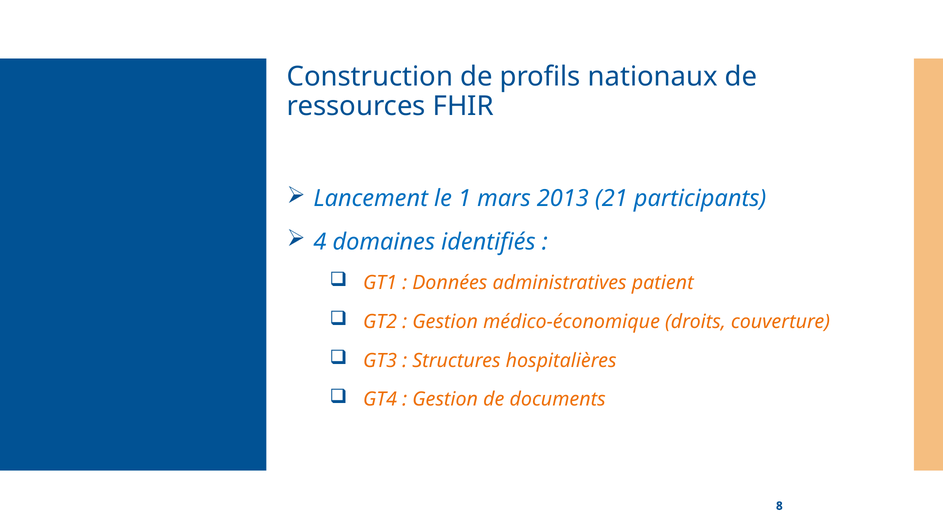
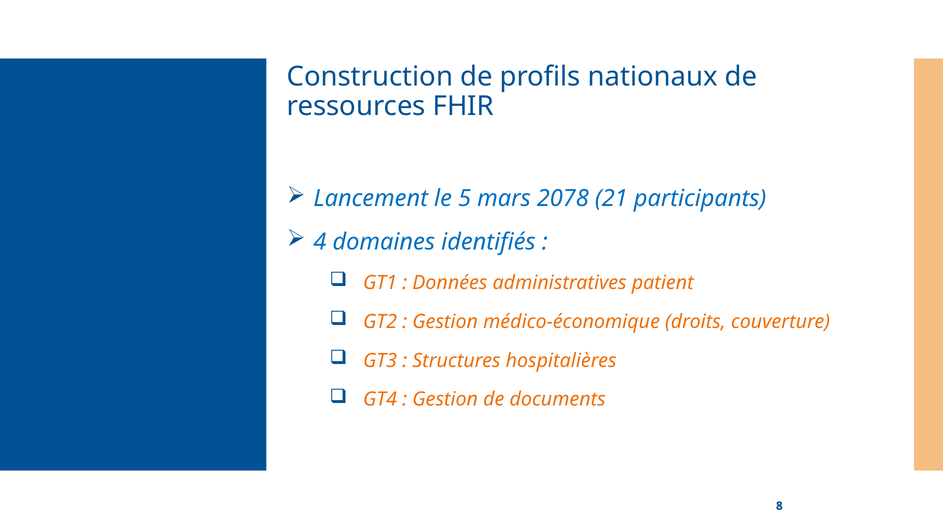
1: 1 -> 5 (465, 199)
2013: 2013 -> 2078 (563, 199)
